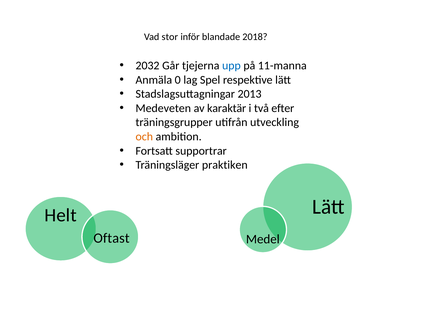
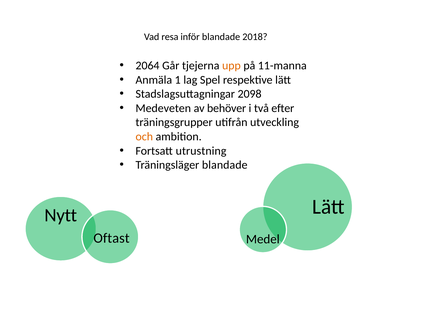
stor: stor -> resa (170, 37)
2032: 2032 -> 2064 (148, 66)
upp colour: blue -> orange (231, 66)
0: 0 -> 1 (178, 80)
2013: 2013 -> 2098 (250, 94)
karaktär: karaktär -> behöver (227, 108)
supportrar: supportrar -> utrustning (201, 151)
Träningsläger praktiken: praktiken -> blandade (225, 165)
Helt: Helt -> Nytt (61, 215)
